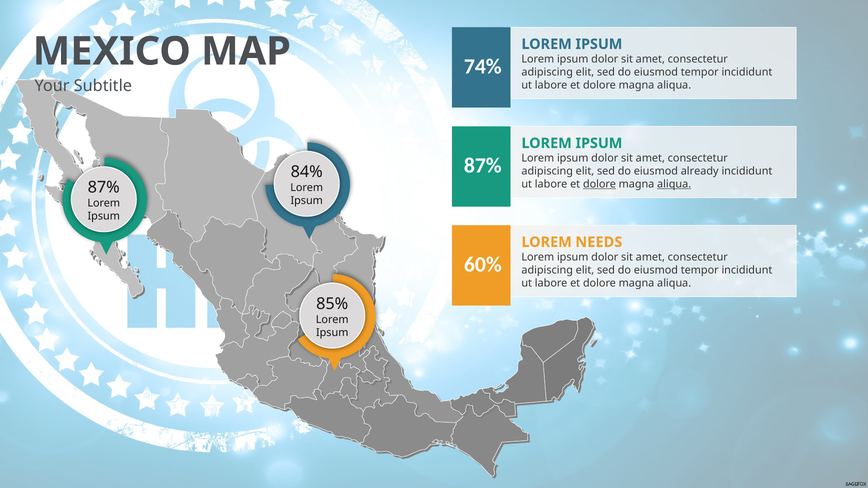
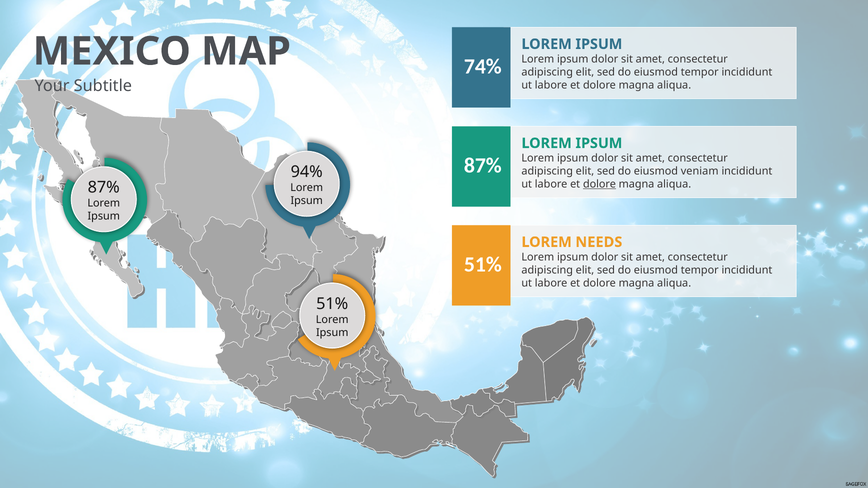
84%: 84% -> 94% (307, 172)
already: already -> veniam (700, 171)
aliqua underline: present -> none (674, 184)
60%: 60% -> 51% (483, 265)
85%: 85% -> 51% (332, 304)
